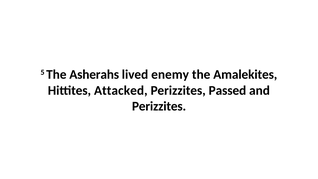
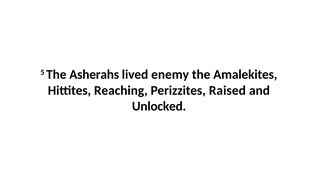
Attacked: Attacked -> Reaching (121, 90)
Passed: Passed -> Raised (227, 90)
Perizzites: Perizzites -> Unlocked (159, 106)
